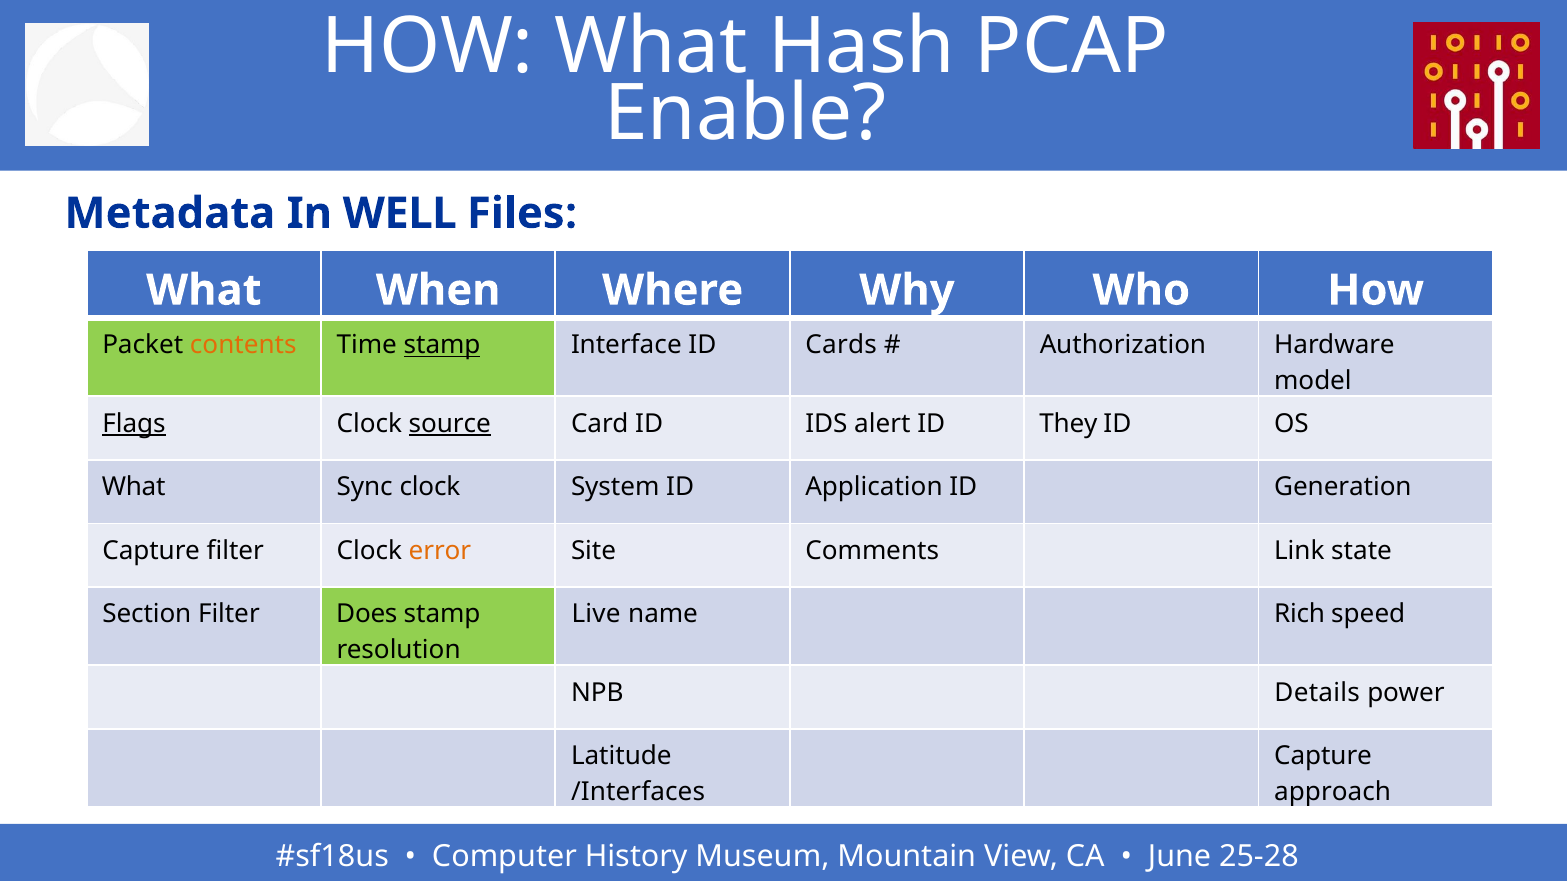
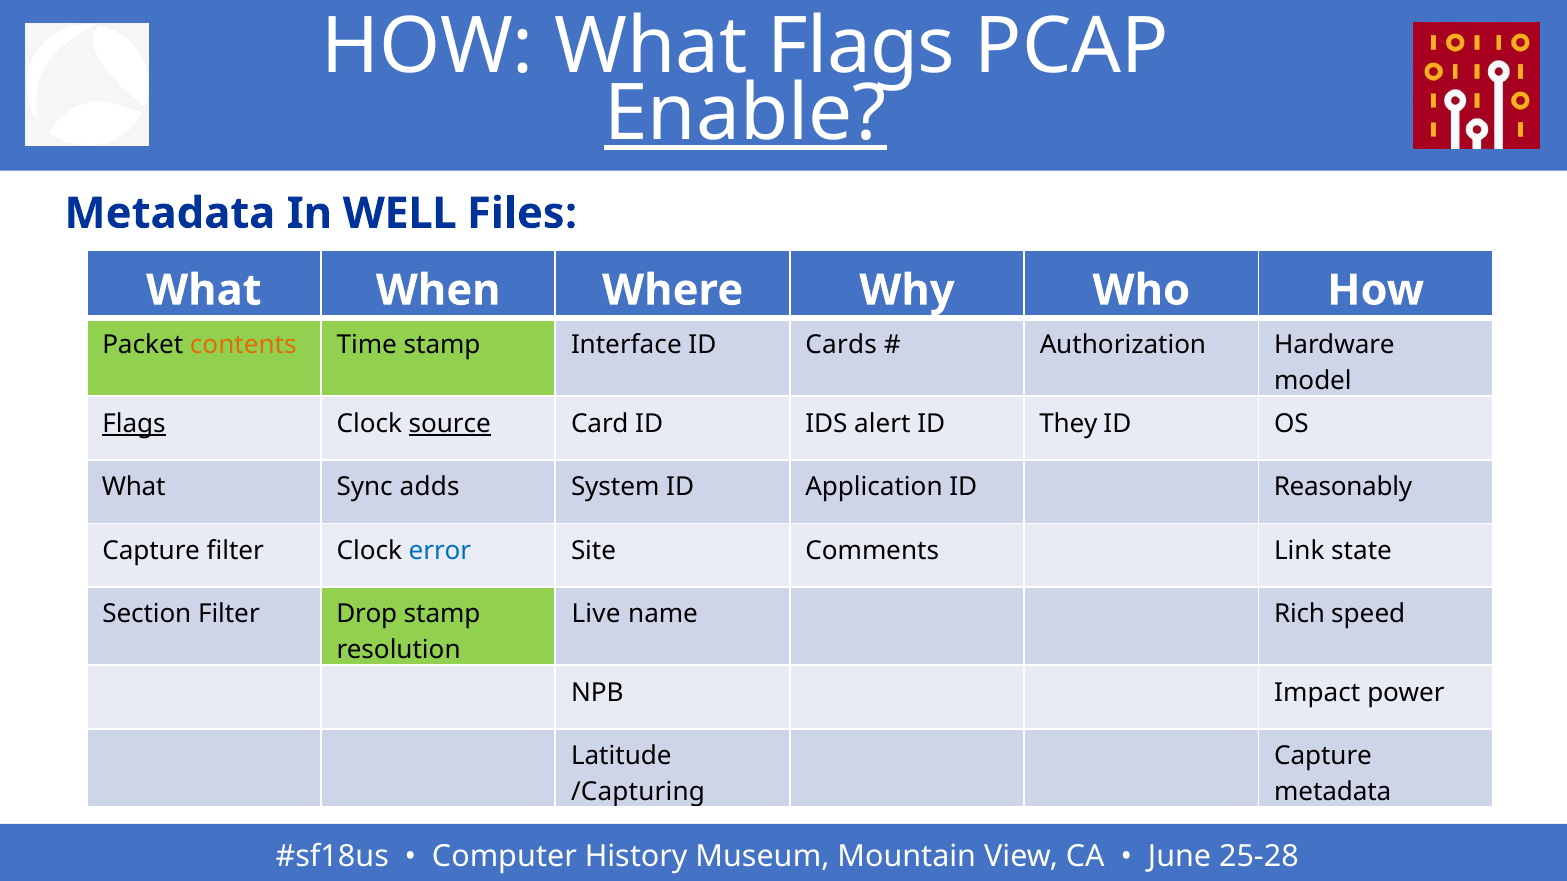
What Hash: Hash -> Flags (862, 46)
Enable underline: none -> present (746, 114)
stamp underline: present -> none (442, 345)
Sync clock: clock -> adds (430, 487)
Generation: Generation -> Reasonably (1343, 487)
error colour: orange -> blue (440, 551)
Does: Does -> Drop (367, 614)
Details: Details -> Impact (1317, 693)
/Interfaces: /Interfaces -> /Capturing (638, 792)
approach: approach -> metadata (1333, 792)
